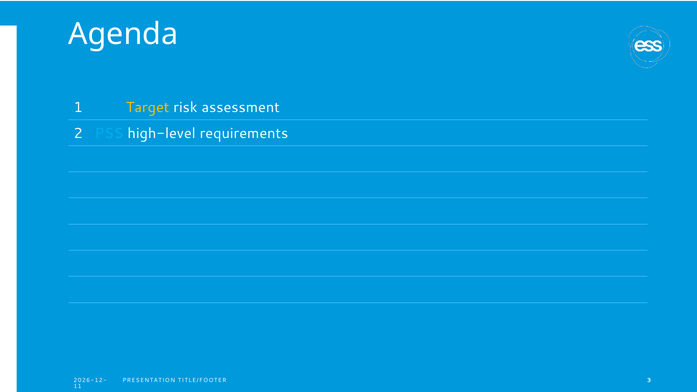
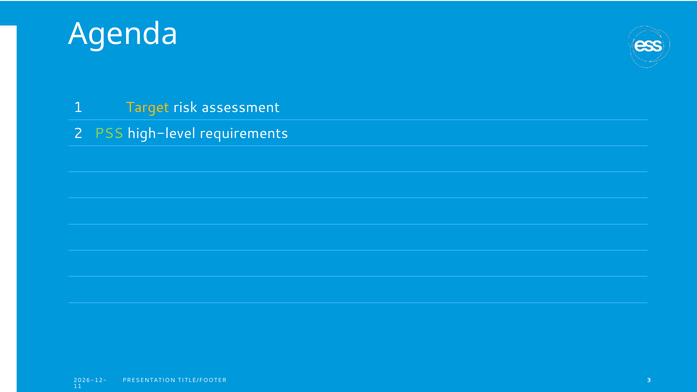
PSS colour: light blue -> light green (109, 133)
